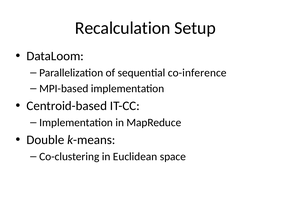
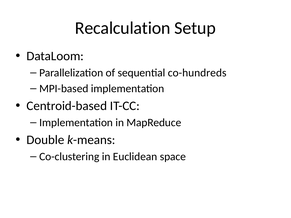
co-inference: co-inference -> co-hundreds (197, 73)
